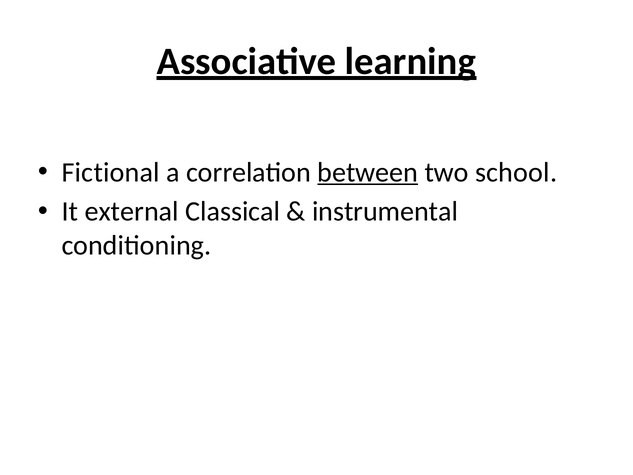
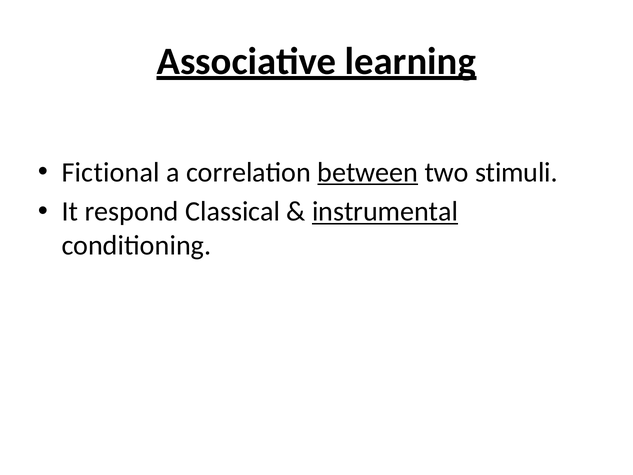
school: school -> stimuli (516, 172)
external: external -> respond (132, 212)
instrumental underline: none -> present (385, 212)
